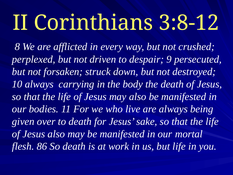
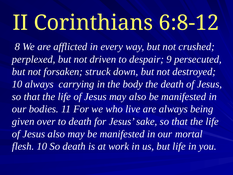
3:8-12: 3:8-12 -> 6:8-12 (189, 23)
flesh 86: 86 -> 10 (42, 146)
